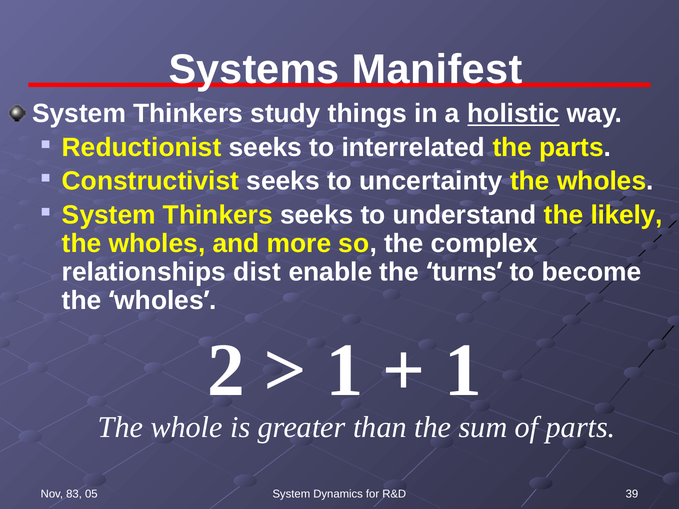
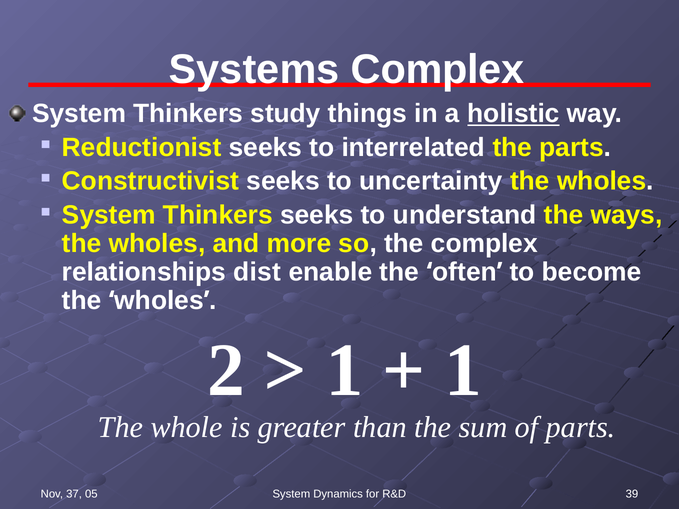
Systems Manifest: Manifest -> Complex (438, 69)
likely: likely -> ways (627, 215)
turns: turns -> often (465, 272)
83: 83 -> 37 (74, 494)
